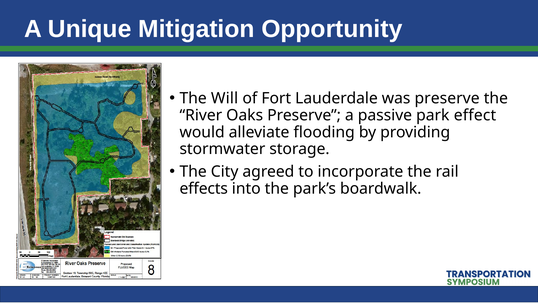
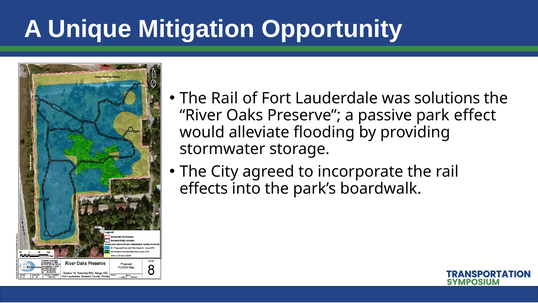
Will: Will -> Rail (225, 98)
was preserve: preserve -> solutions (447, 98)
